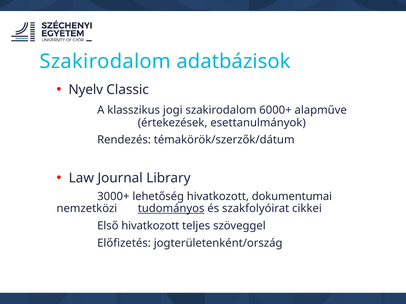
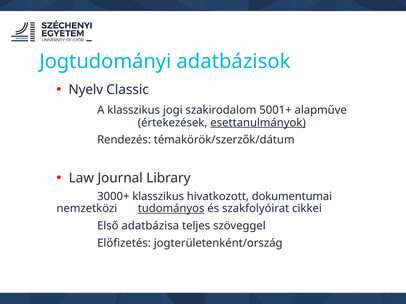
Szakirodalom: Szakirodalom -> Jogtudományi (105, 61)
6000+: 6000+ -> 5001+ (275, 110)
esettanulmányok underline: none -> present (258, 123)
3000+ lehetőség: lehetőség -> klasszikus (158, 197)
Első hivatkozott: hivatkozott -> adatbázisa (150, 226)
